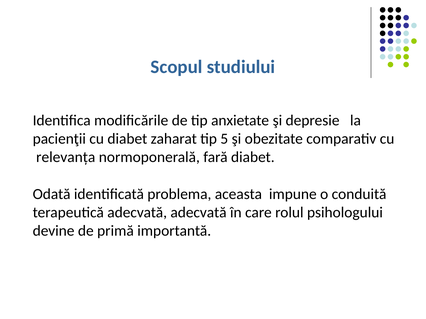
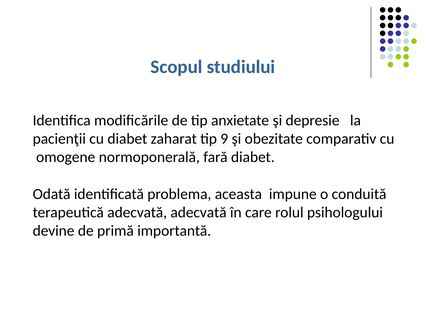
5: 5 -> 9 (224, 139)
relevanţa: relevanţa -> omogene (66, 157)
